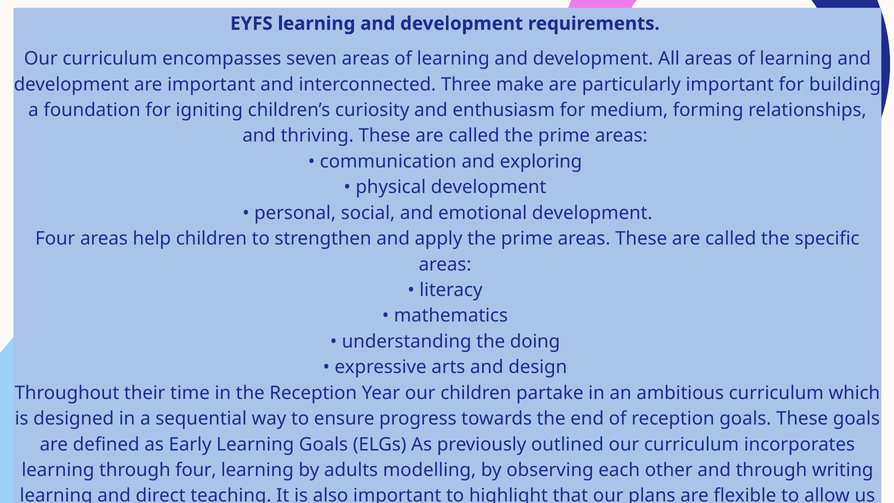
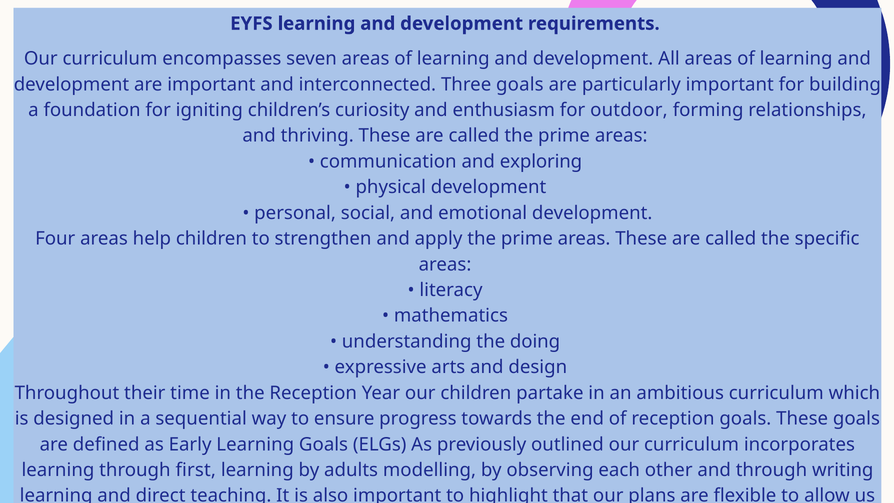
Three make: make -> goals (520, 84)
medium: medium -> outdoor (629, 110)
through four: four -> first (196, 470)
